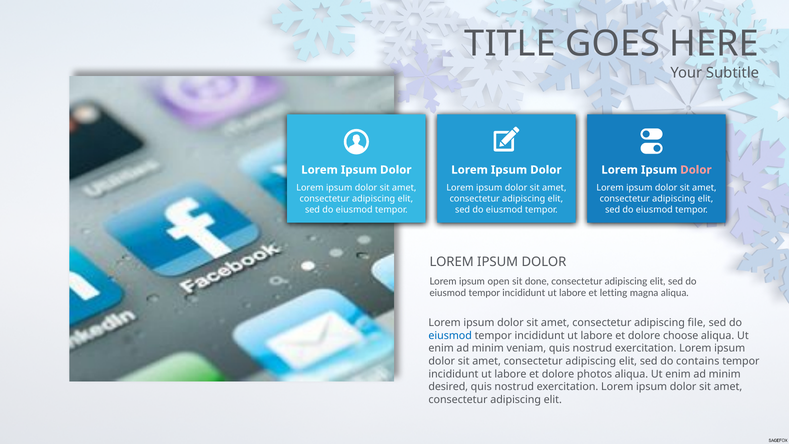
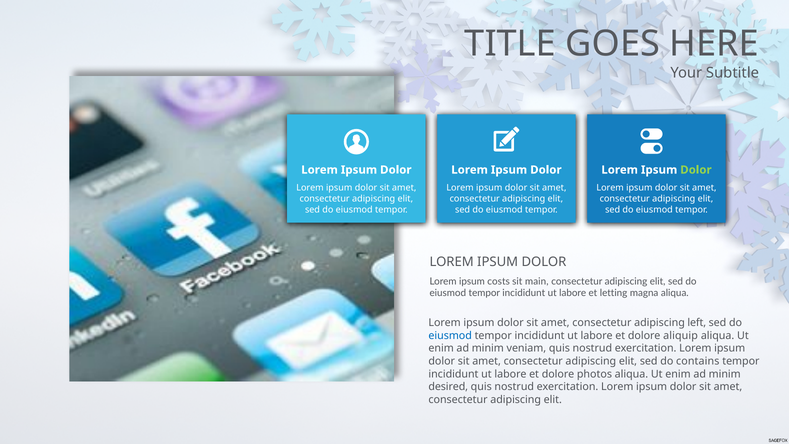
Dolor colour: pink -> light green (696, 170)
open: open -> costs (499, 281)
done: done -> main (537, 281)
file: file -> left (697, 323)
choose: choose -> aliquip (681, 335)
